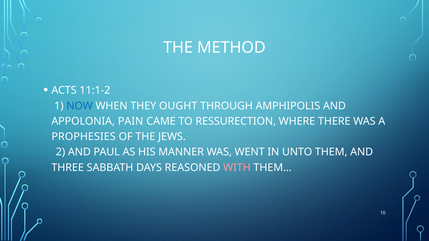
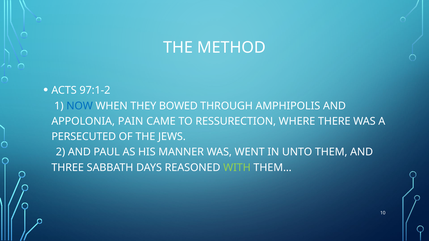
11:1-2: 11:1-2 -> 97:1-2 (95, 91)
OUGHT: OUGHT -> BOWED (178, 106)
PROPHESIES: PROPHESIES -> PERSECUTED (84, 137)
WITH colour: pink -> light green (237, 168)
